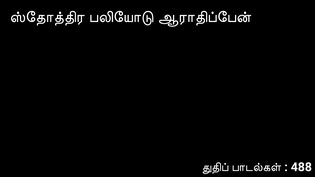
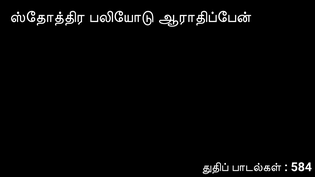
488: 488 -> 584 (301, 167)
